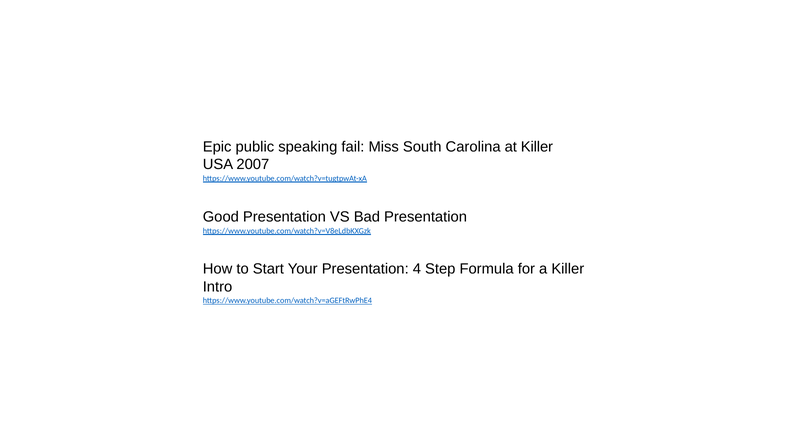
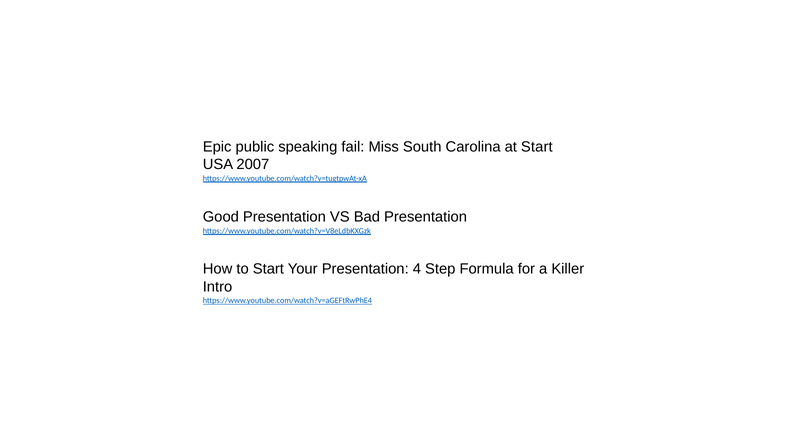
at Killer: Killer -> Start (537, 147)
